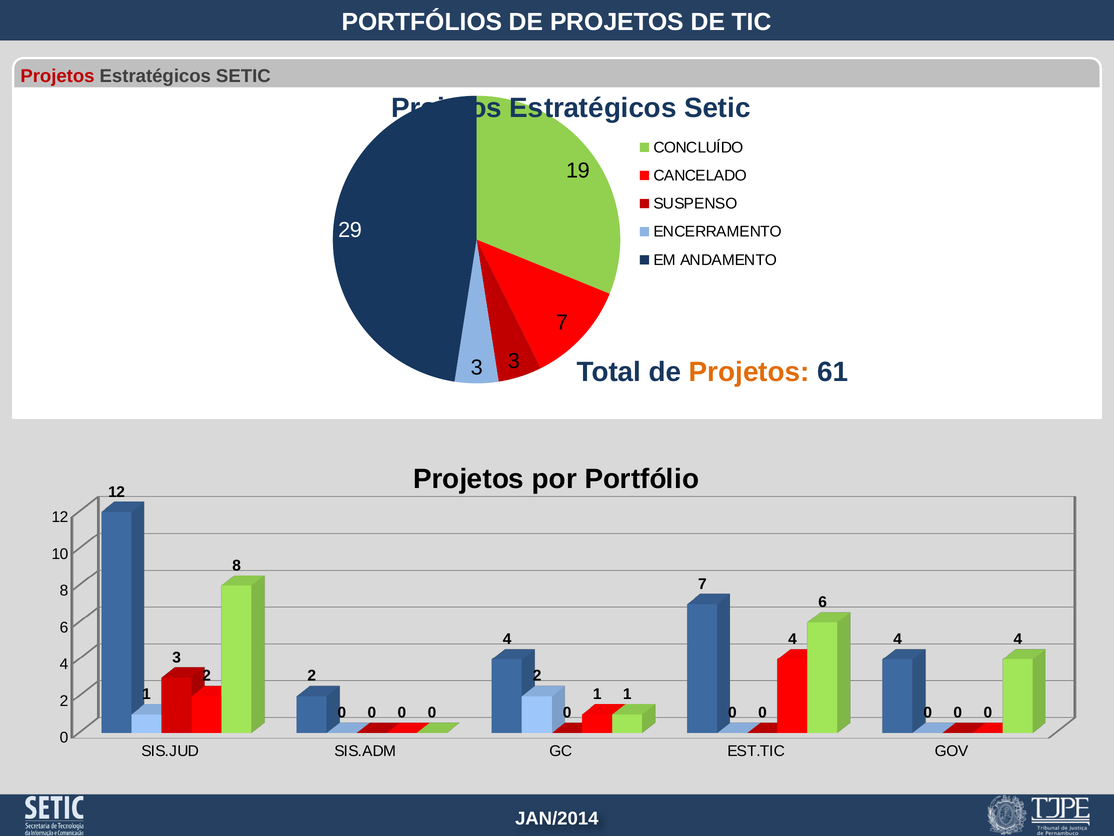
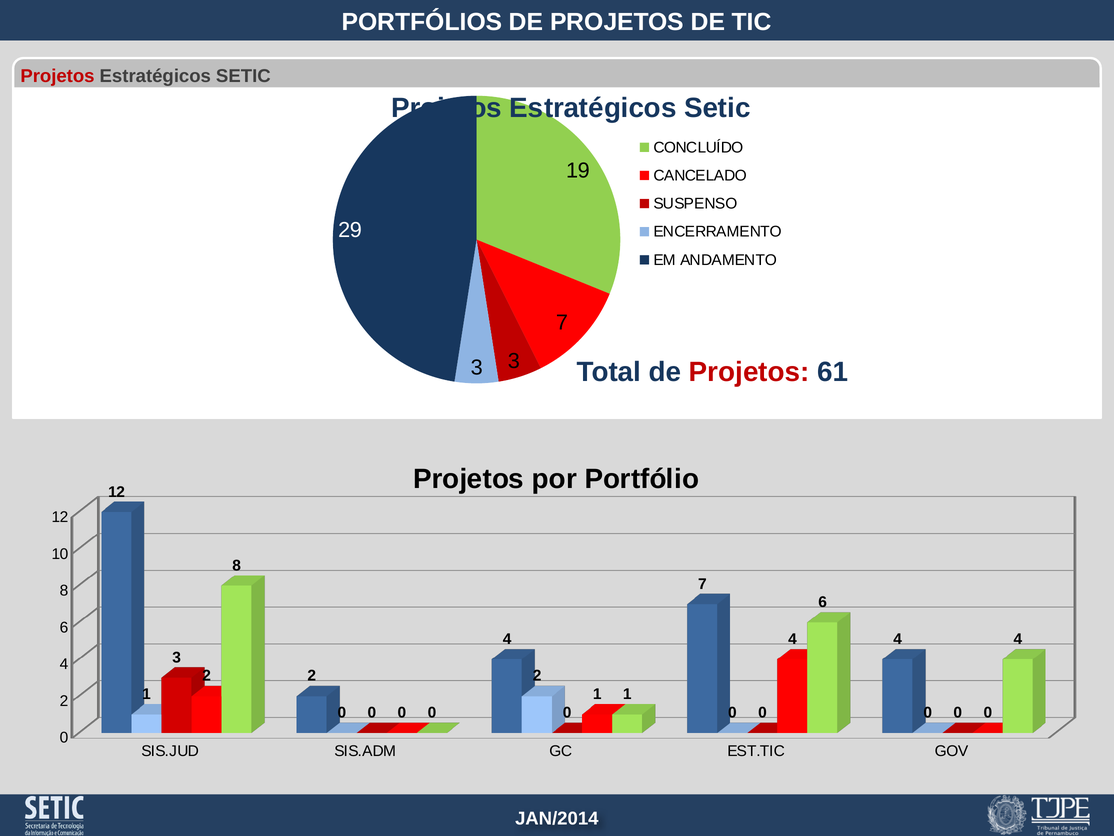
Projetos colour: orange -> red (749, 372)
